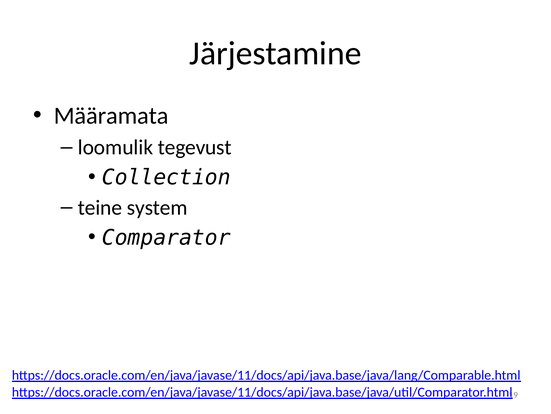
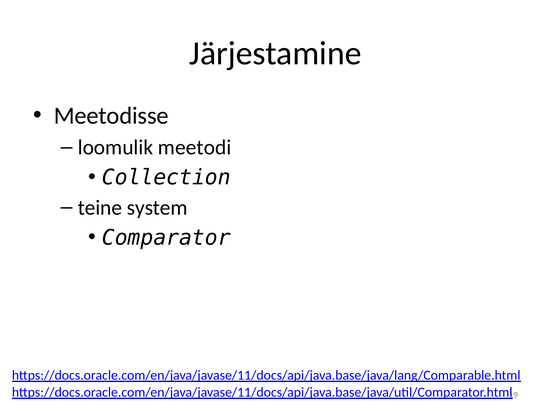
Määramata: Määramata -> Meetodisse (111, 116)
tegevust: tegevust -> meetodi (195, 147)
